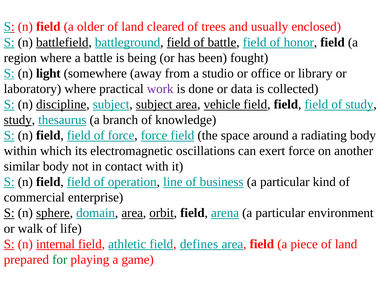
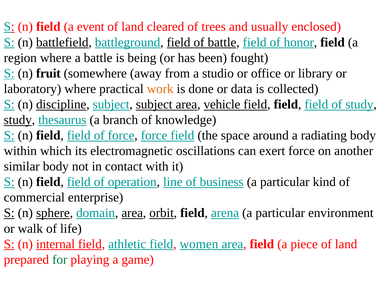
older: older -> event (91, 27)
light: light -> fruit (48, 73)
work colour: purple -> orange (160, 89)
defines: defines -> women (199, 244)
